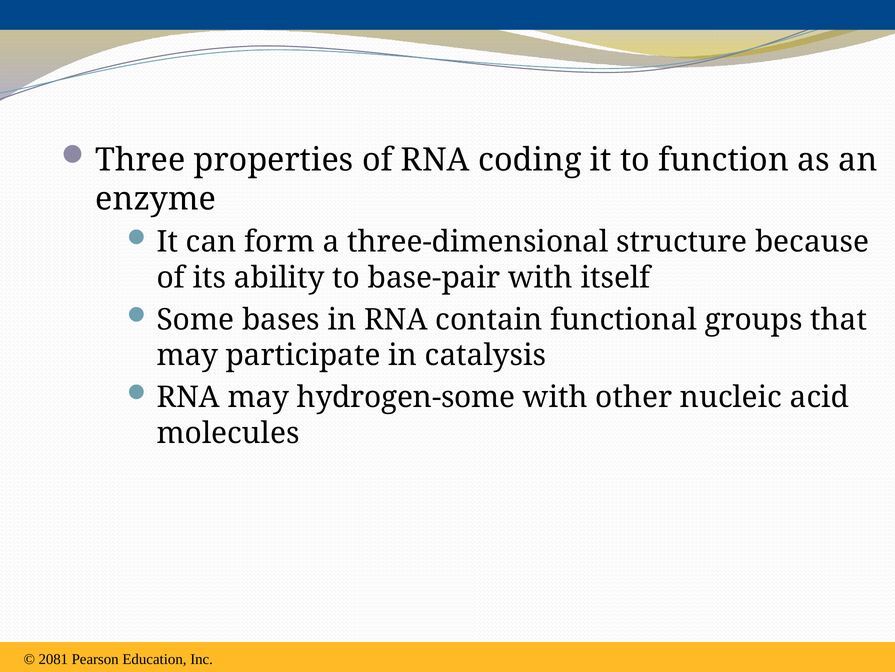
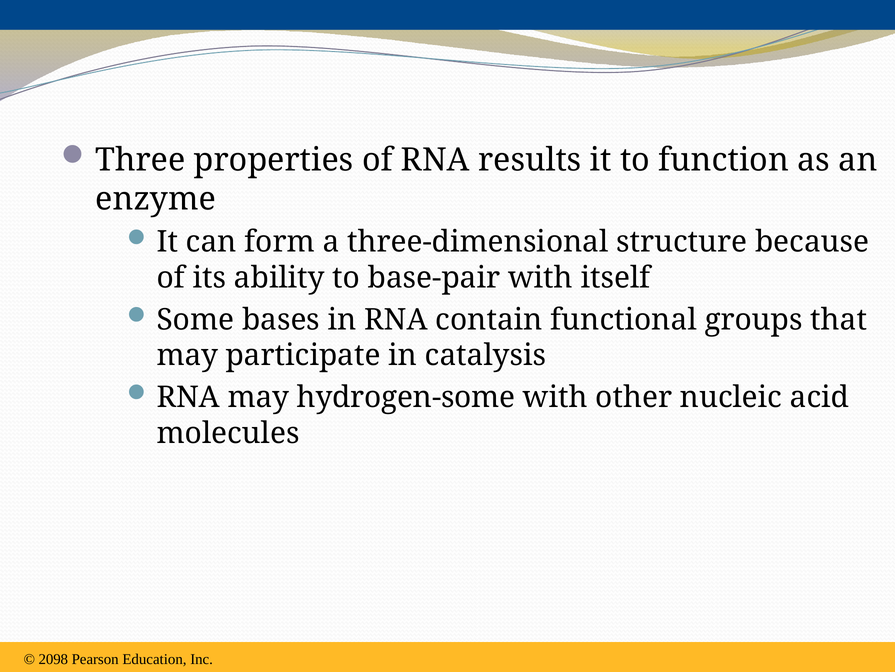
coding: coding -> results (530, 160)
2081: 2081 -> 2098 (53, 659)
